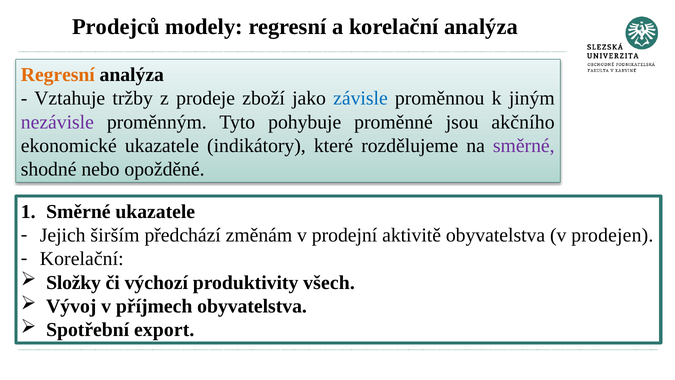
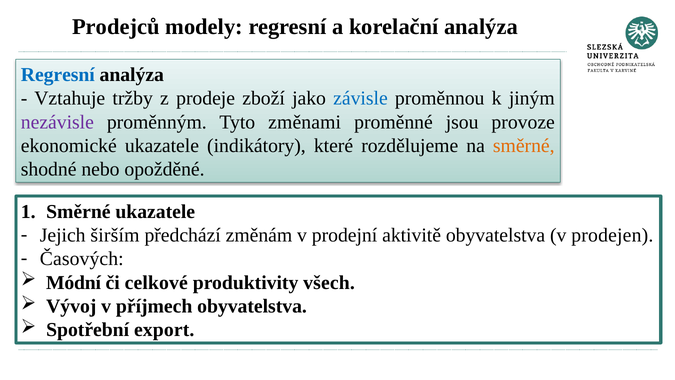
Regresní colour: orange -> blue (58, 75)
pohybuje: pohybuje -> změnami (305, 122)
akčního: akčního -> provoze (523, 122)
směrné colour: purple -> orange (524, 146)
Korelační: Korelační -> Časových (82, 259)
Složky: Složky -> Módní (74, 282)
výchozí: výchozí -> celkové (156, 282)
